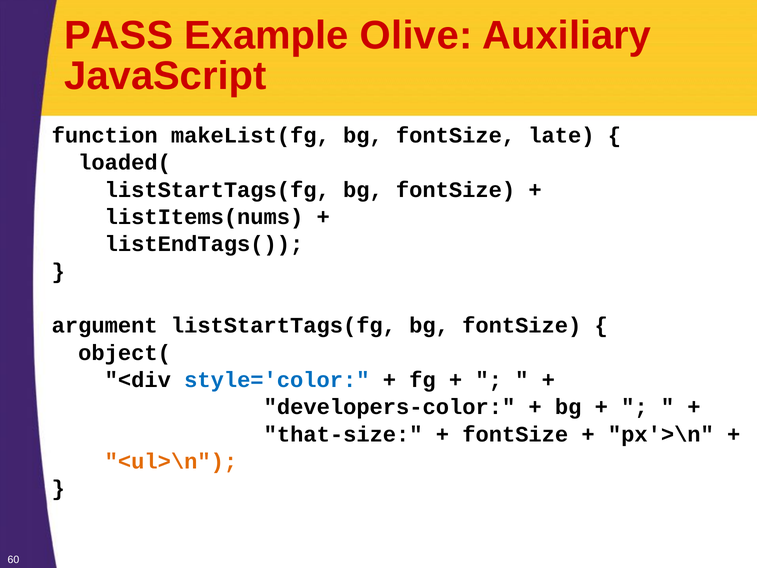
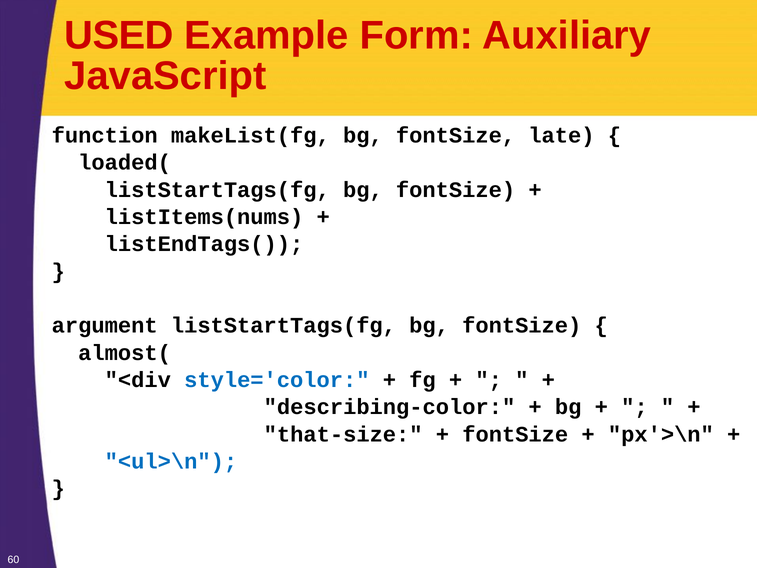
PASS: PASS -> USED (119, 35)
Olive: Olive -> Form (416, 35)
object(: object( -> almost( (125, 353)
developers-color: developers-color -> describing-color (389, 407)
<ul>\n colour: orange -> blue (171, 461)
